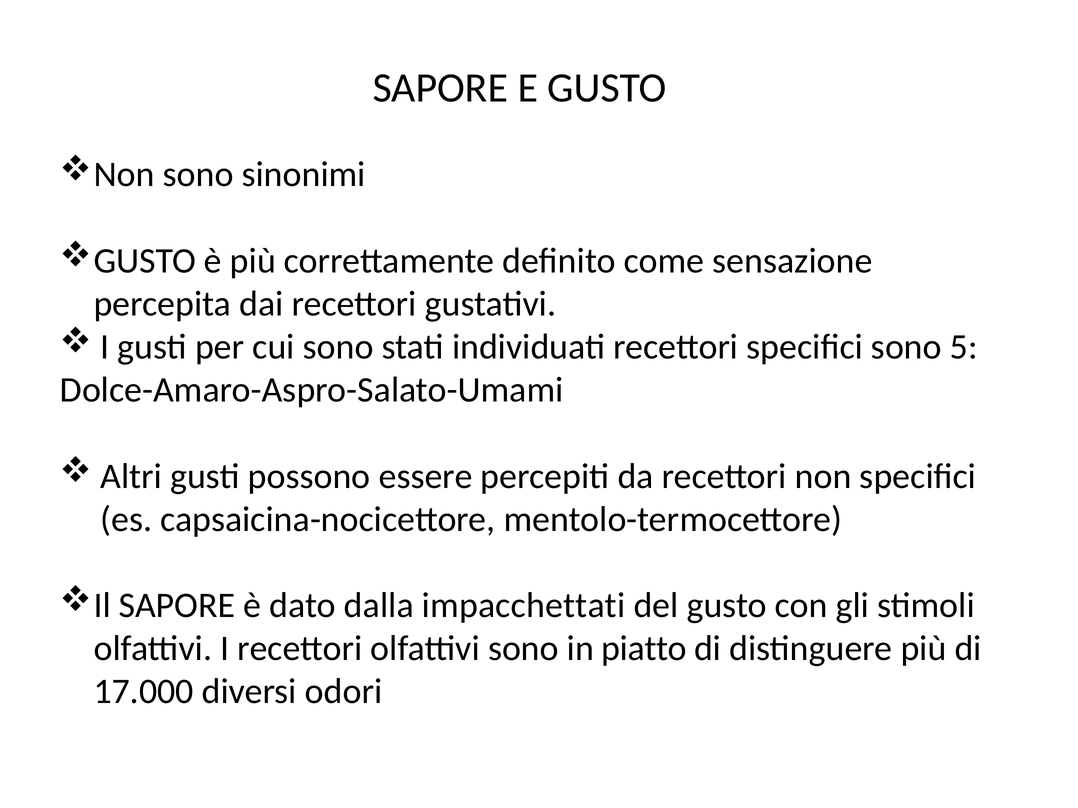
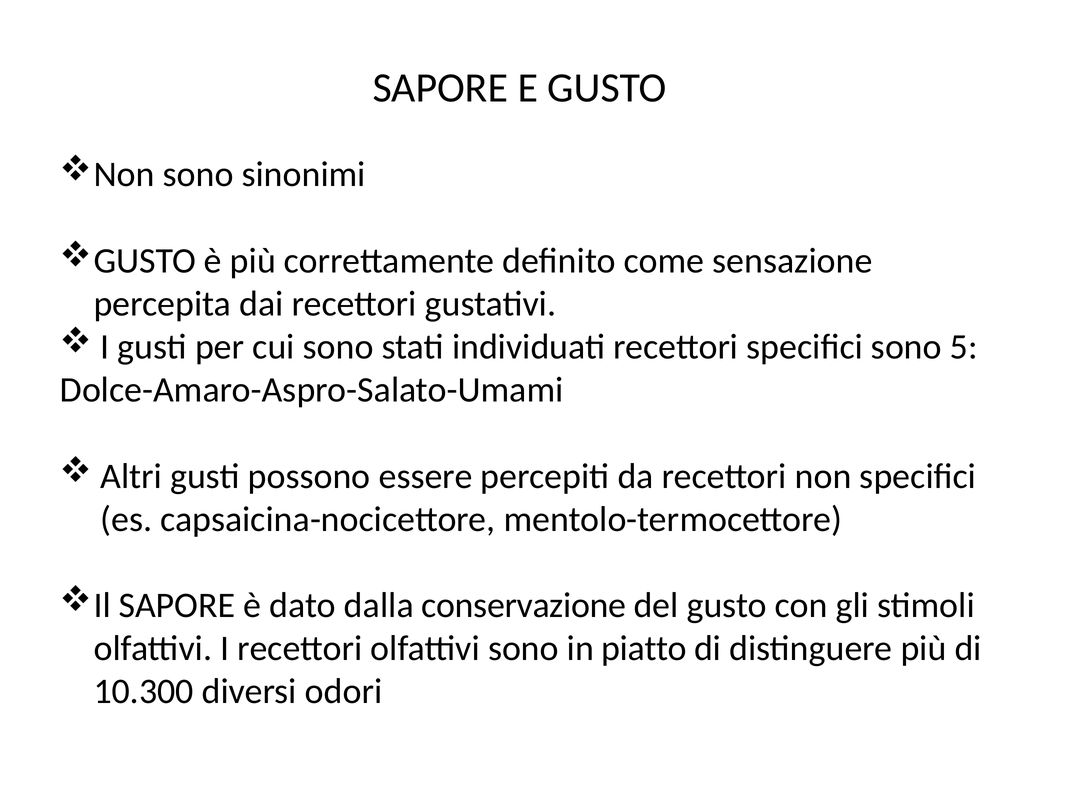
impacchettati: impacchettati -> conservazione (524, 606)
17.000: 17.000 -> 10.300 (144, 692)
